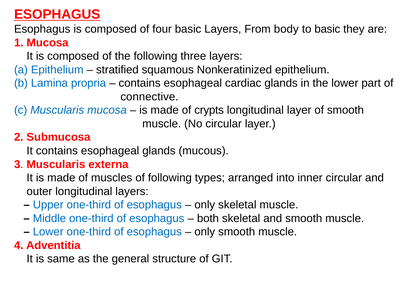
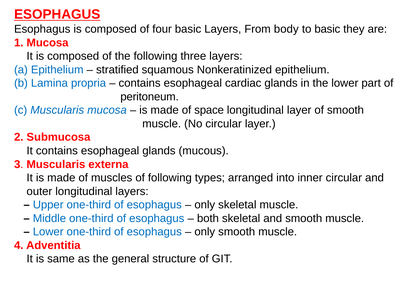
connective: connective -> peritoneum (150, 97)
crypts: crypts -> space (209, 110)
